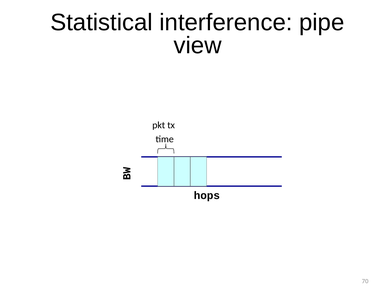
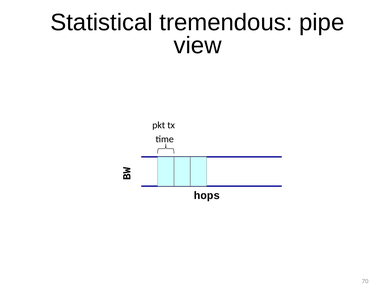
interference: interference -> tremendous (226, 22)
